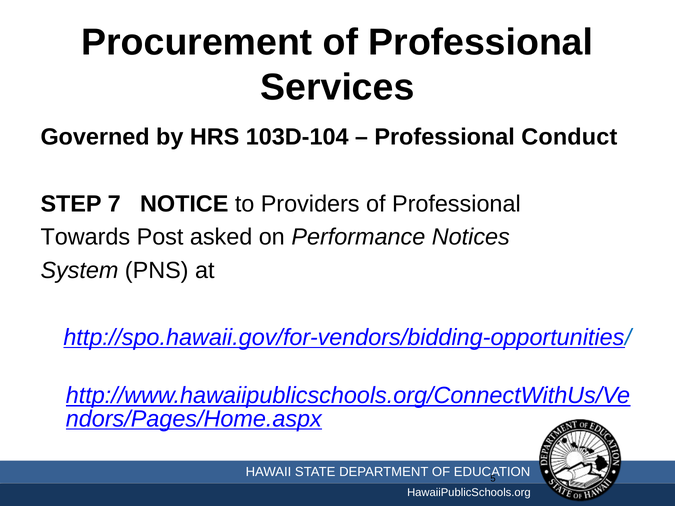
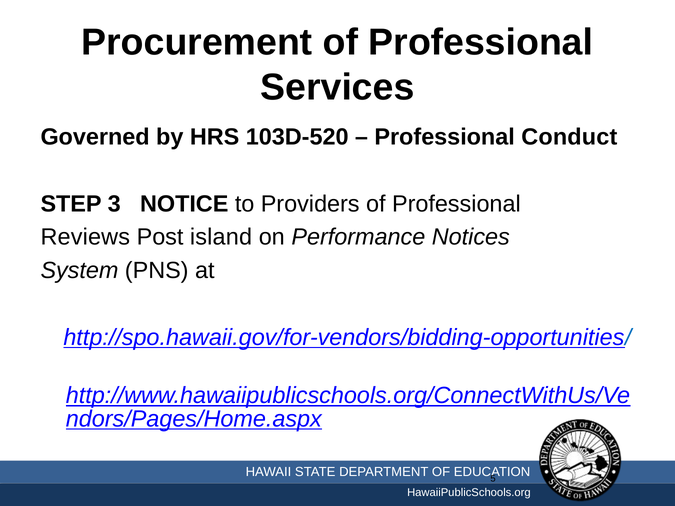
103D-104: 103D-104 -> 103D-520 (297, 137)
7: 7 -> 3 (114, 204)
Towards: Towards -> Reviews (85, 237)
asked: asked -> island (221, 237)
